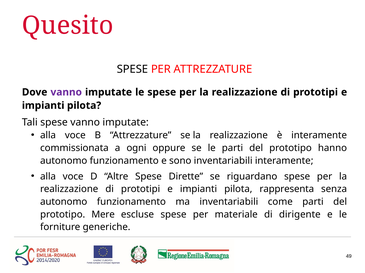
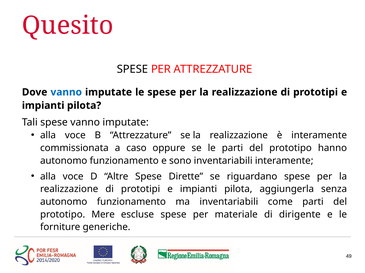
vanno colour: purple -> blue (66, 92)
ogni: ogni -> caso (136, 148)
rappresenta: rappresenta -> aggiungerla (287, 190)
